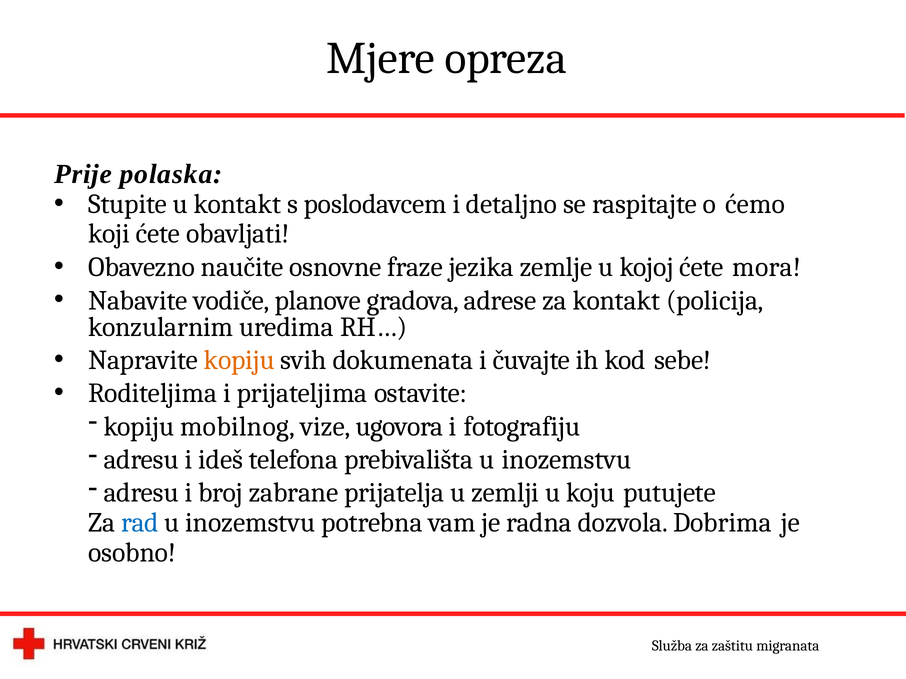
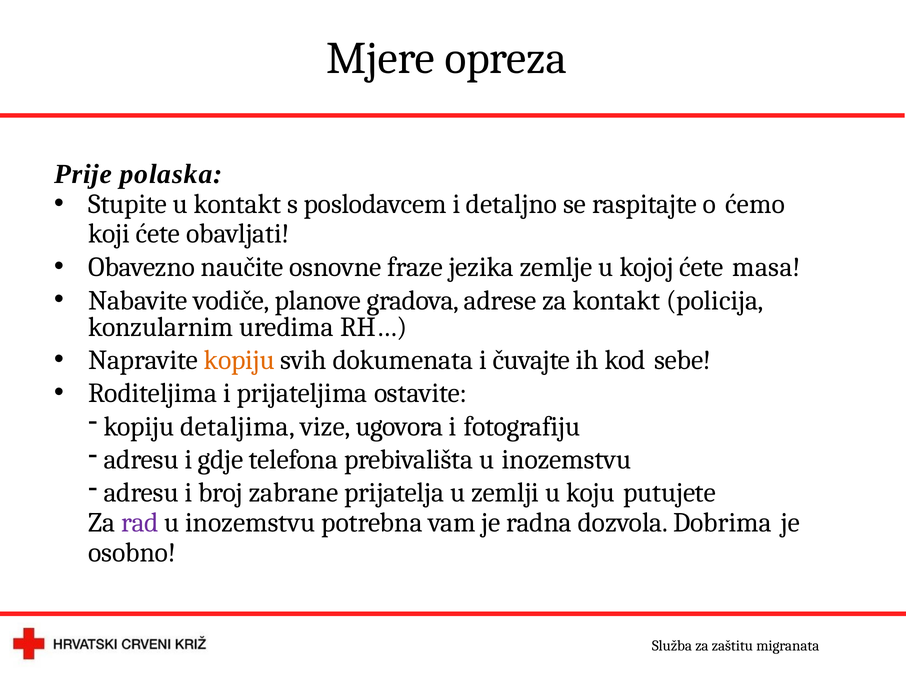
mora: mora -> masa (767, 267)
mobilnog: mobilnog -> detaljima (238, 427)
ideš: ideš -> gdje (221, 460)
rad colour: blue -> purple (140, 523)
